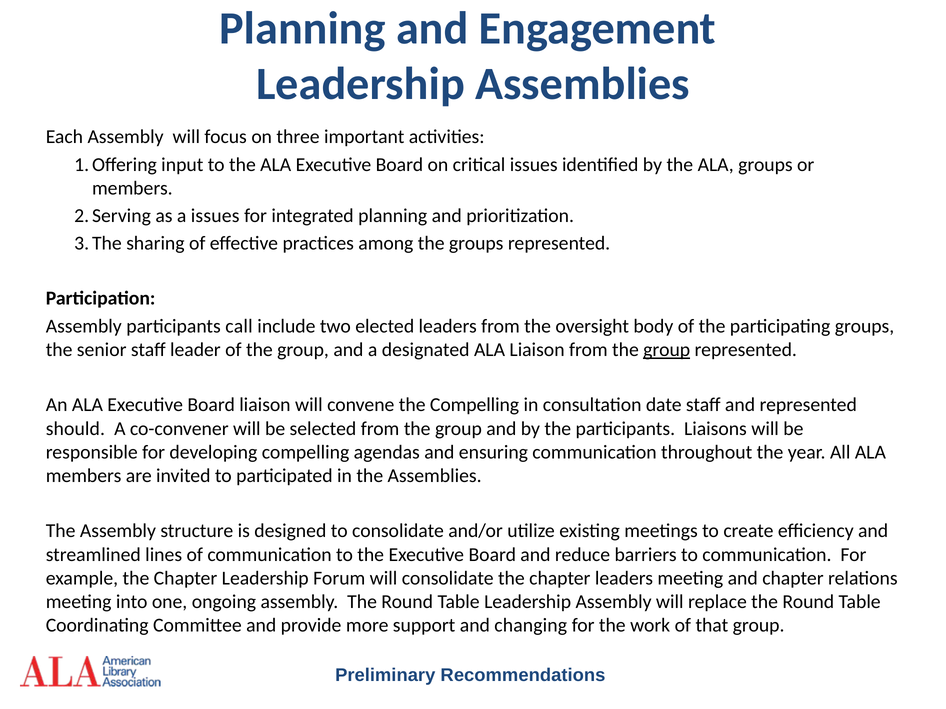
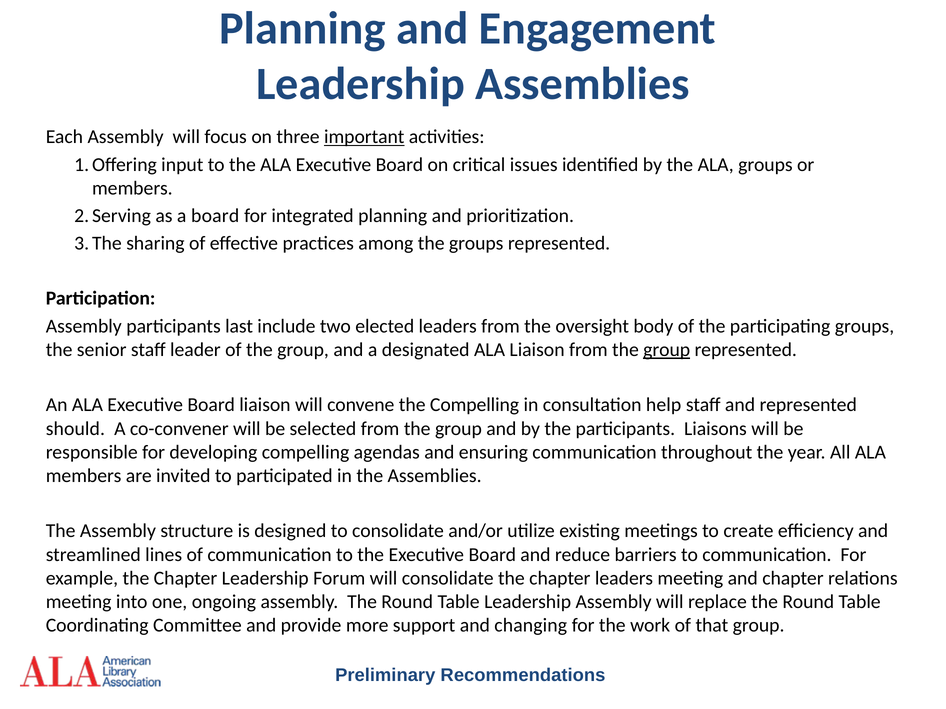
important underline: none -> present (364, 137)
a issues: issues -> board (215, 216)
call: call -> last (239, 326)
date: date -> help (664, 405)
